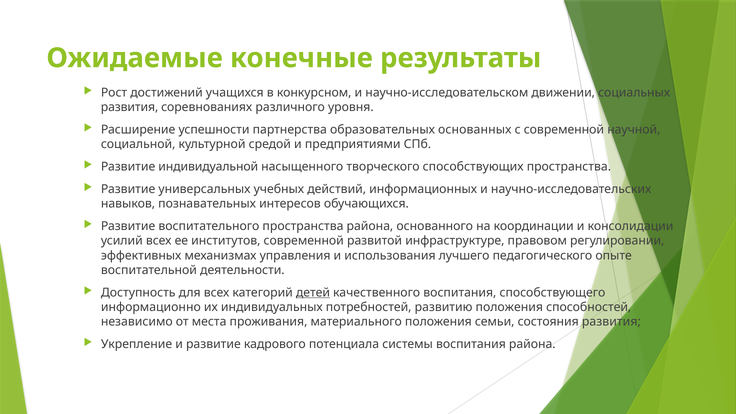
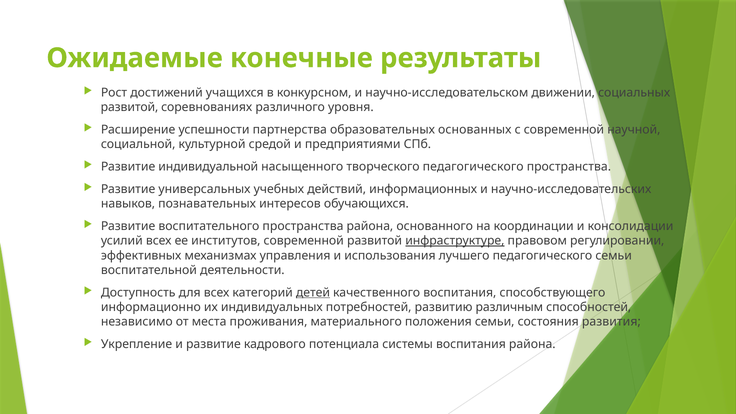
развития: развития -> развитой (130, 107)
творческого способствующих: способствующих -> педагогического (473, 167)
инфраструктуре underline: none -> present (455, 241)
педагогического опыте: опыте -> семьи (614, 255)
развитию положения: положения -> различным (509, 307)
